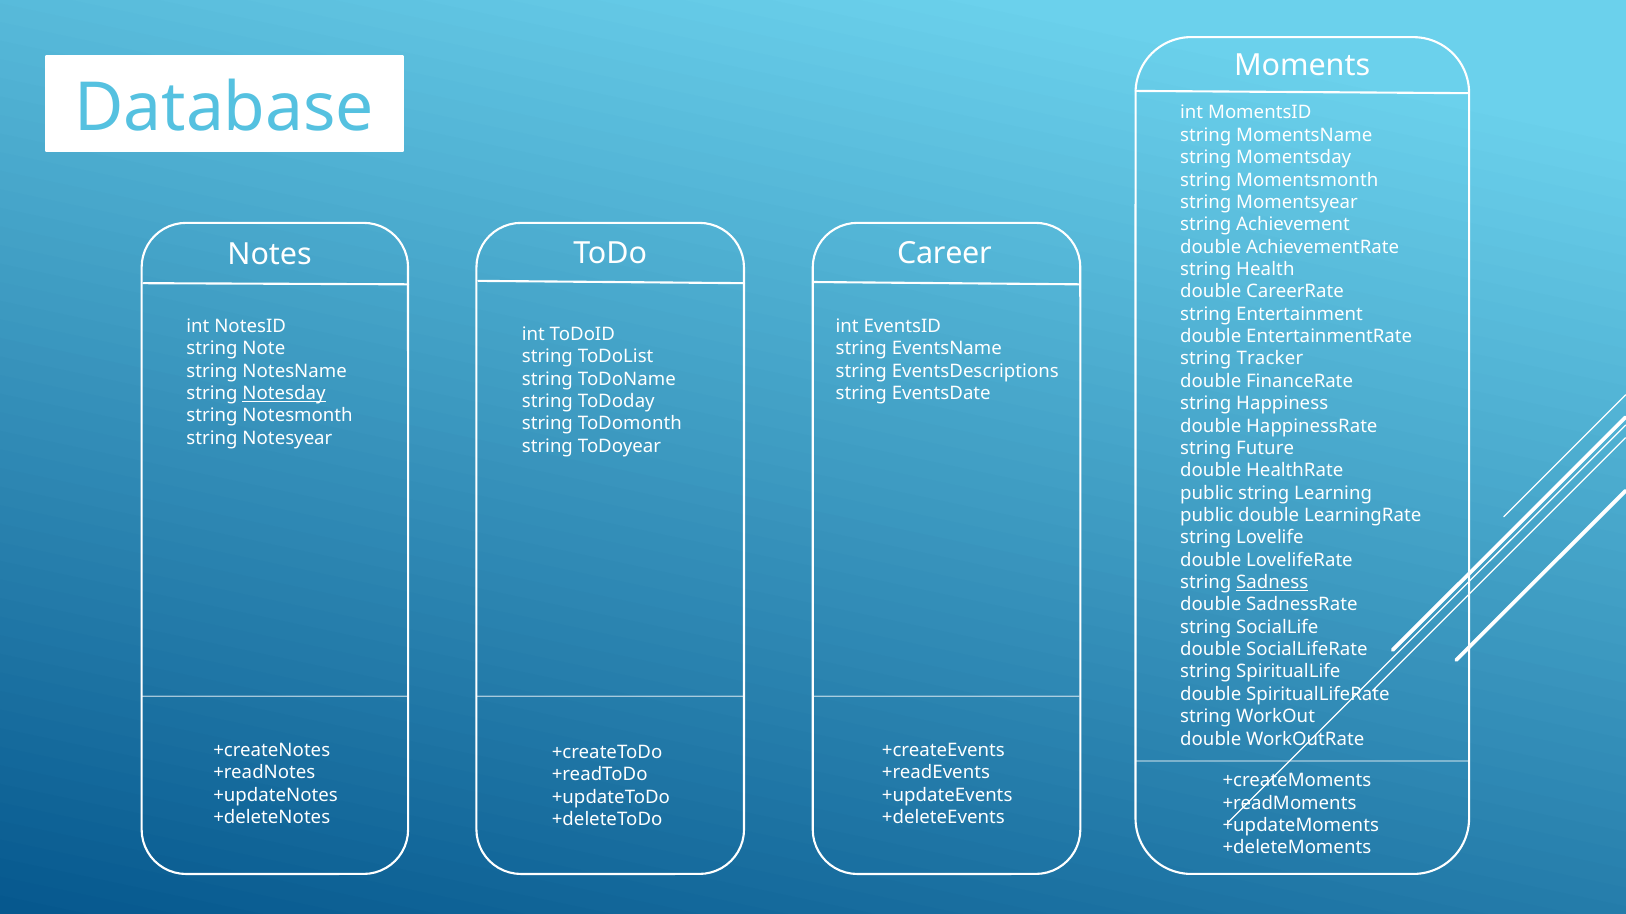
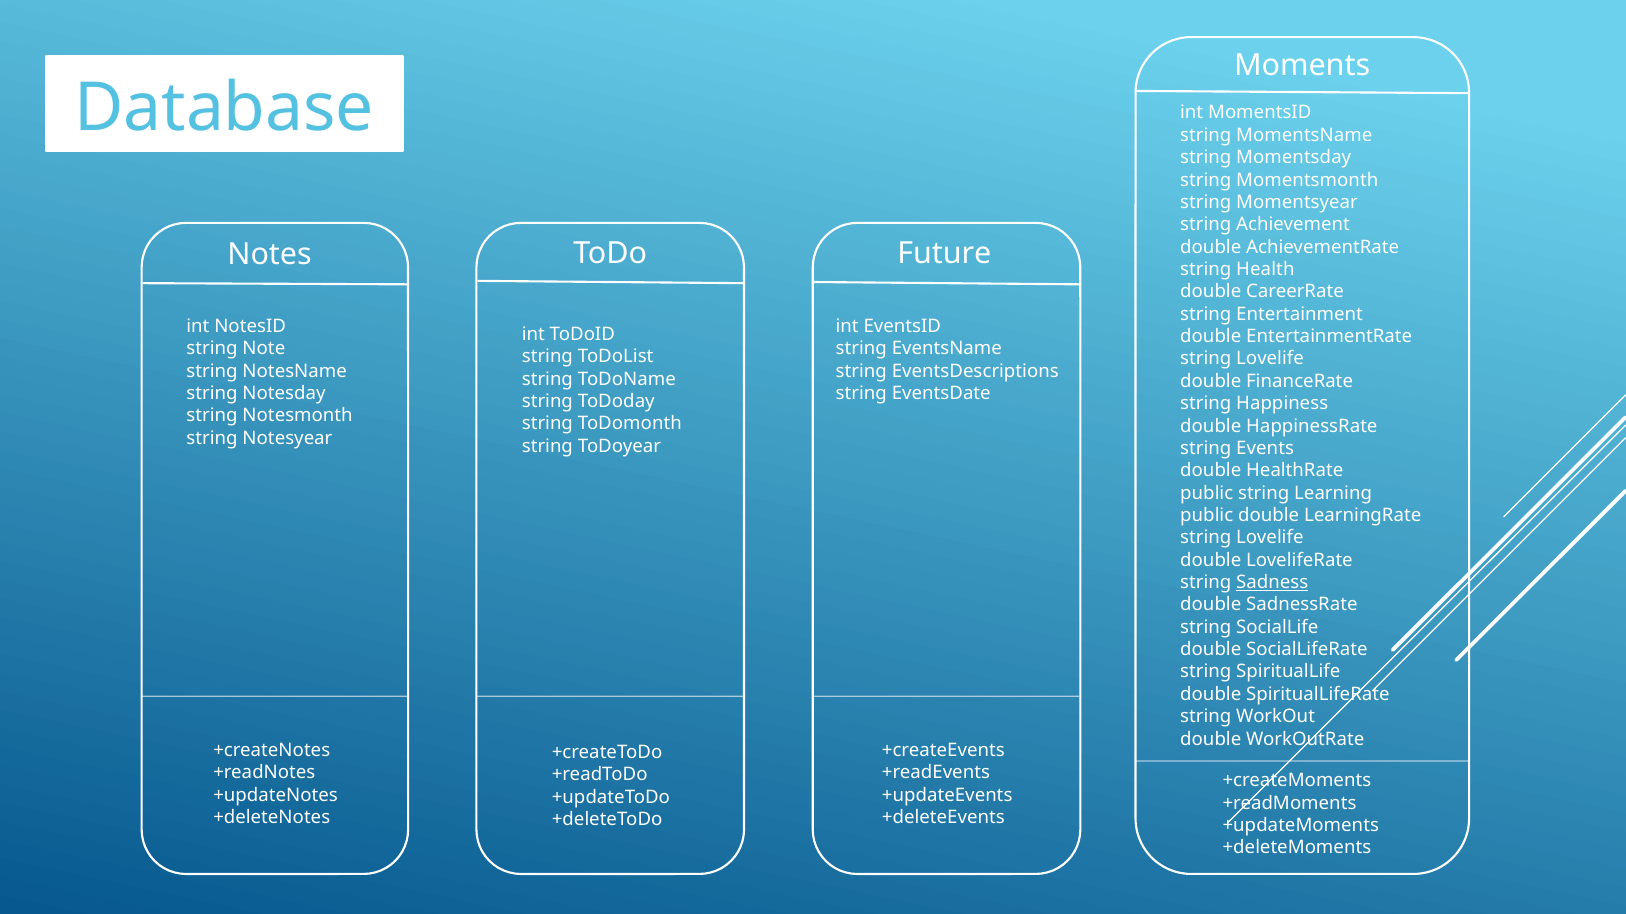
Career: Career -> Future (944, 254)
Tracker: Tracker -> Lovelife (1270, 359)
Notesday underline: present -> none (284, 394)
Future: Future -> Events (1265, 449)
